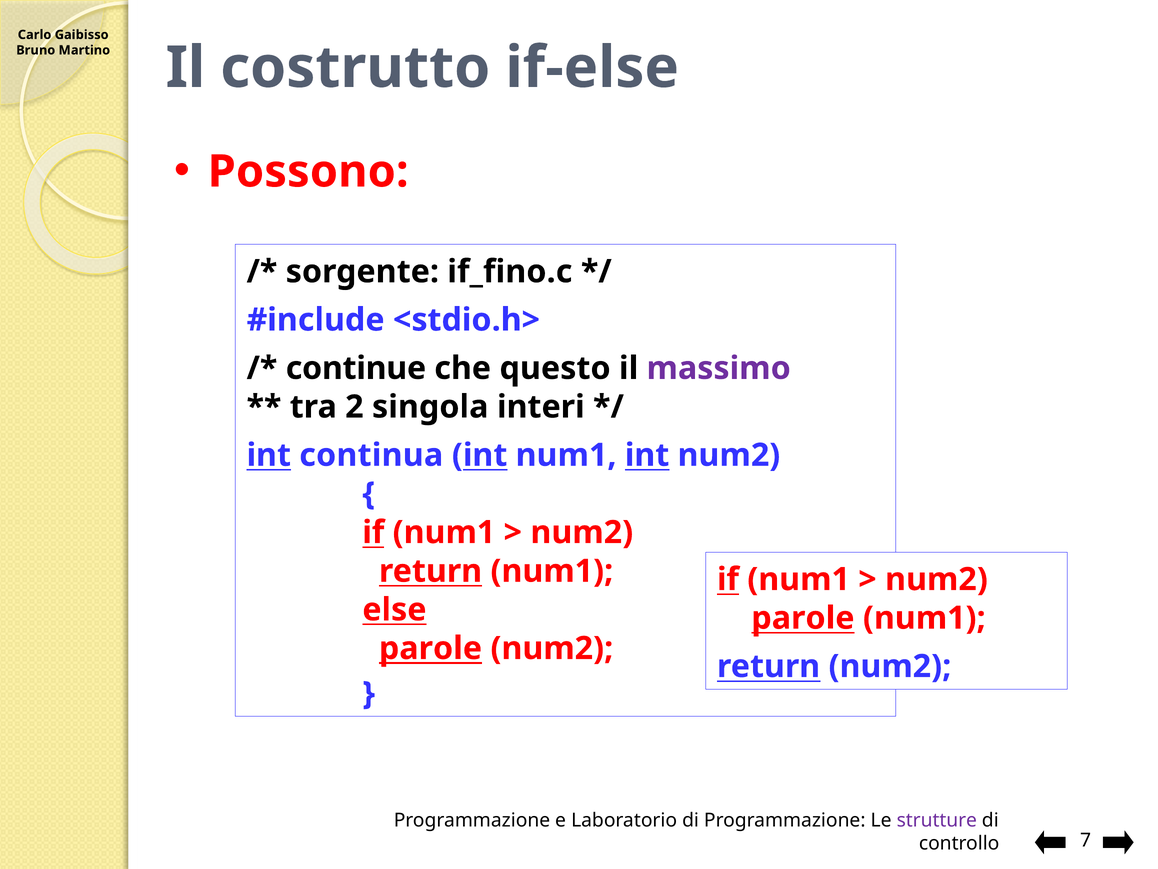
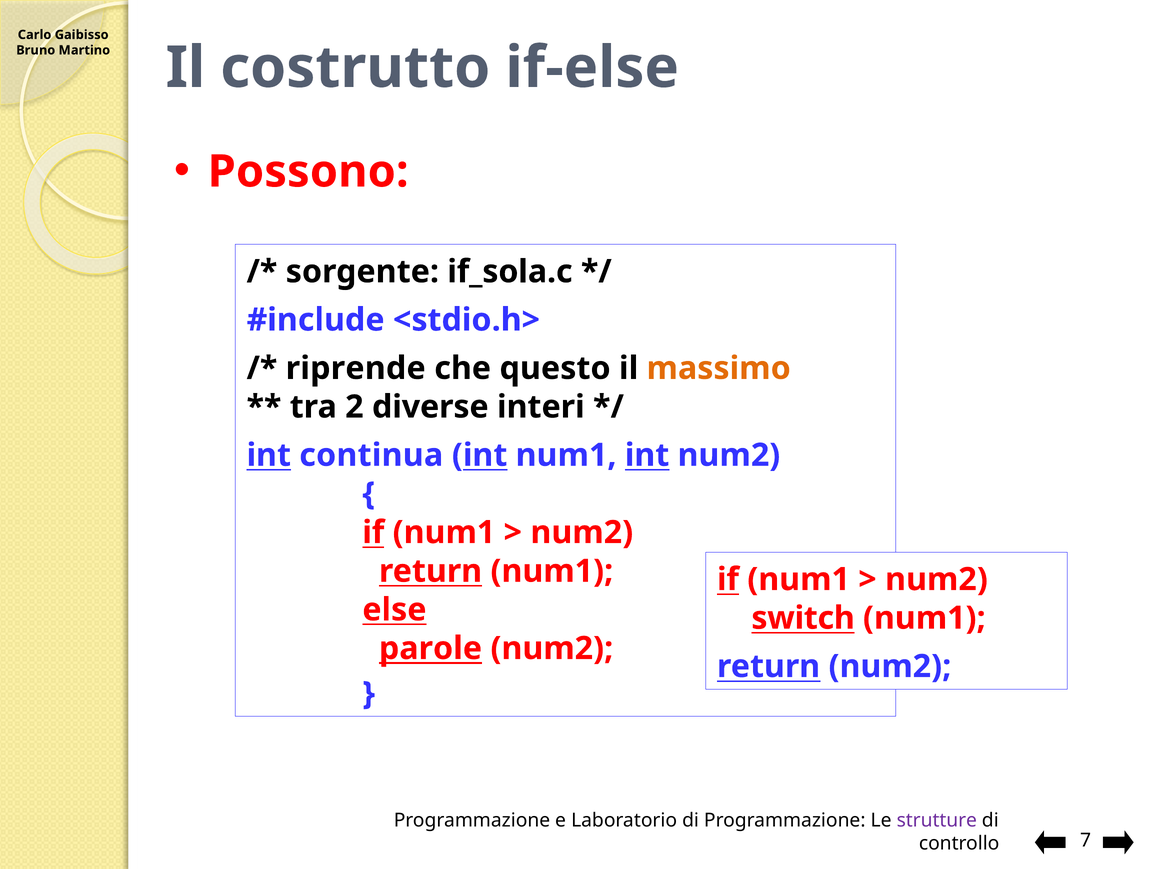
if_fino.c: if_fino.c -> if_sola.c (510, 271)
continue: continue -> riprende (356, 368)
massimo colour: purple -> orange (719, 368)
singola: singola -> diverse (430, 407)
parole: parole -> switch (803, 618)
